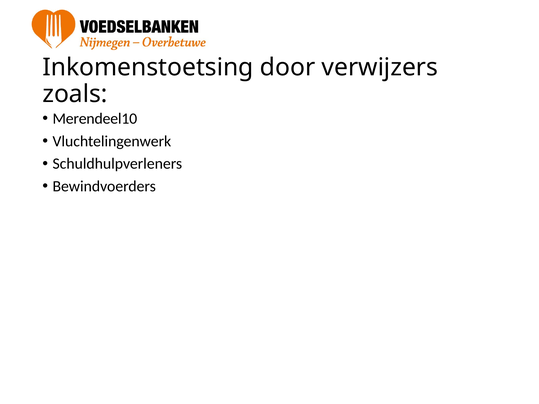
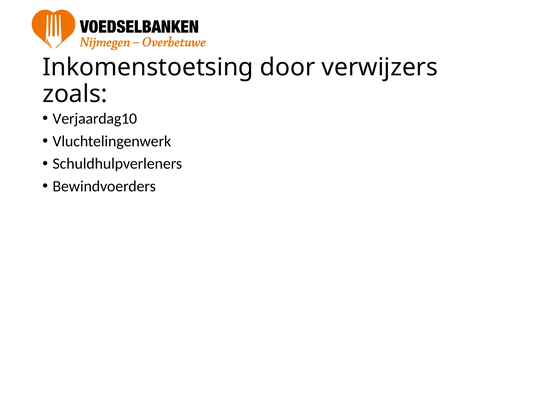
Merendeel10: Merendeel10 -> Verjaardag10 (95, 119)
